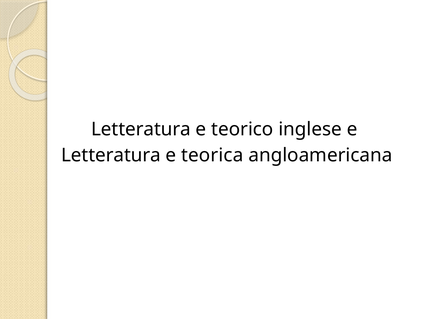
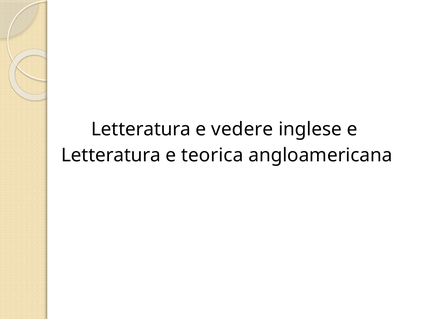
teorico: teorico -> vedere (242, 129)
